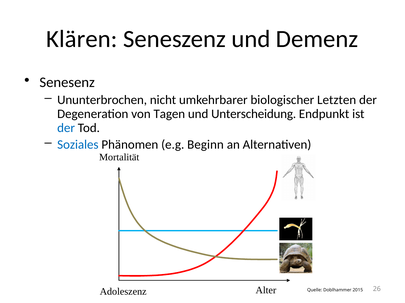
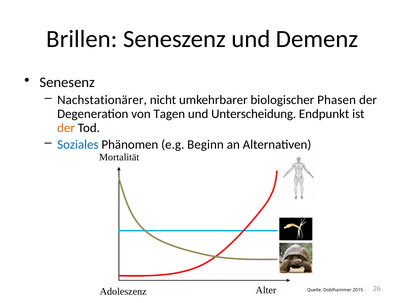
Klären: Klären -> Brillen (82, 39)
Ununterbrochen: Ununterbrochen -> Nachstationärer (102, 100)
Letzten: Letzten -> Phasen (337, 100)
der colour: blue -> orange (66, 128)
